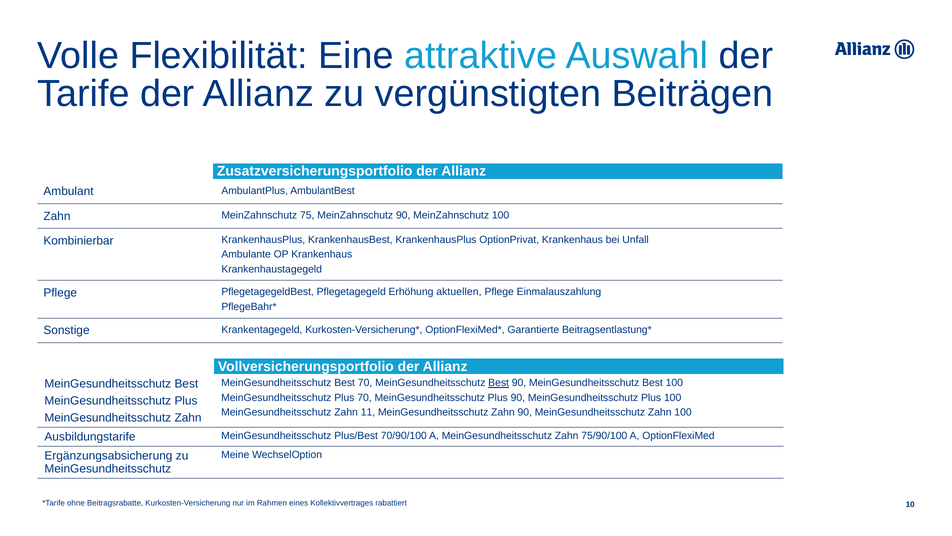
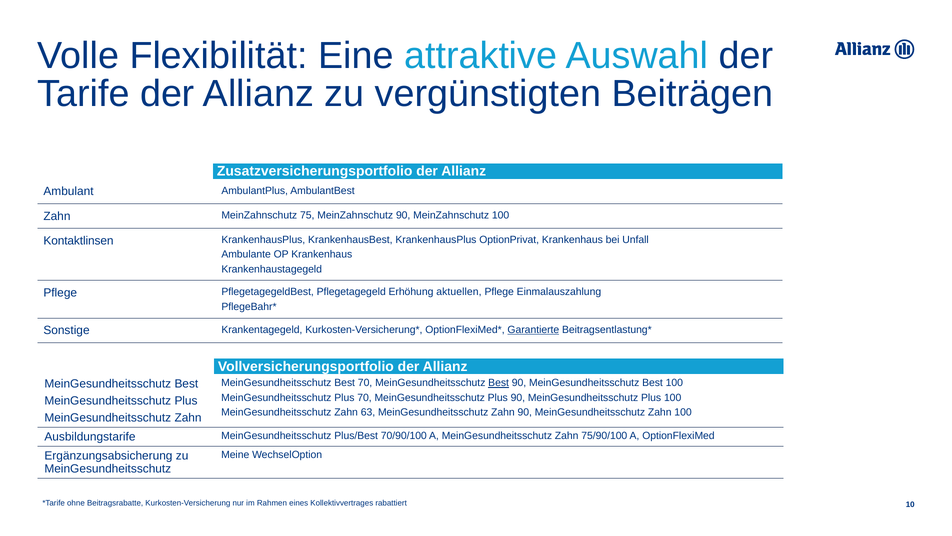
Kombinierbar: Kombinierbar -> Kontaktlinsen (78, 241)
Garantierte underline: none -> present (533, 329)
11: 11 -> 63 (368, 412)
